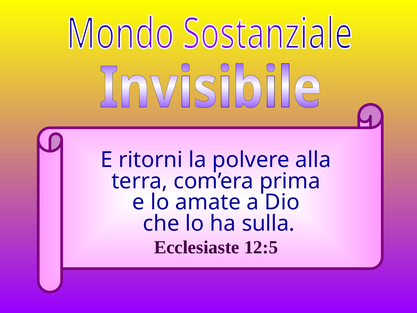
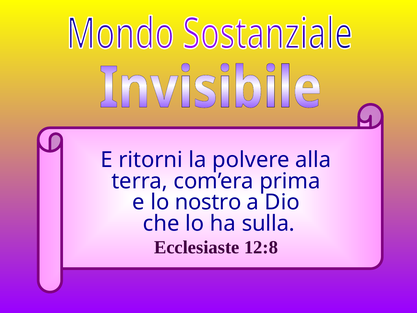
amate: amate -> nostro (208, 202)
12:5: 12:5 -> 12:8 (261, 247)
